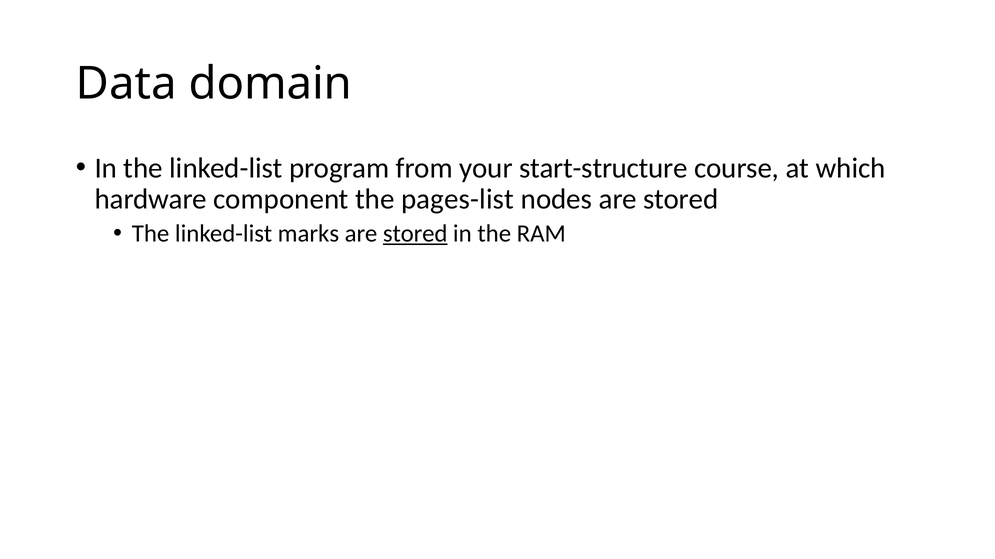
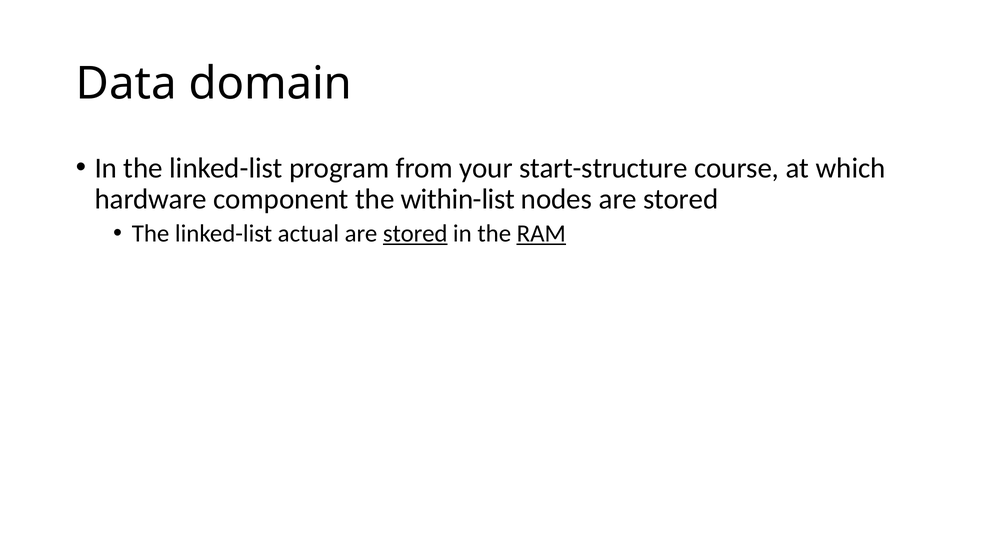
pages-list: pages-list -> within-list (458, 200)
marks: marks -> actual (308, 234)
RAM underline: none -> present (541, 234)
